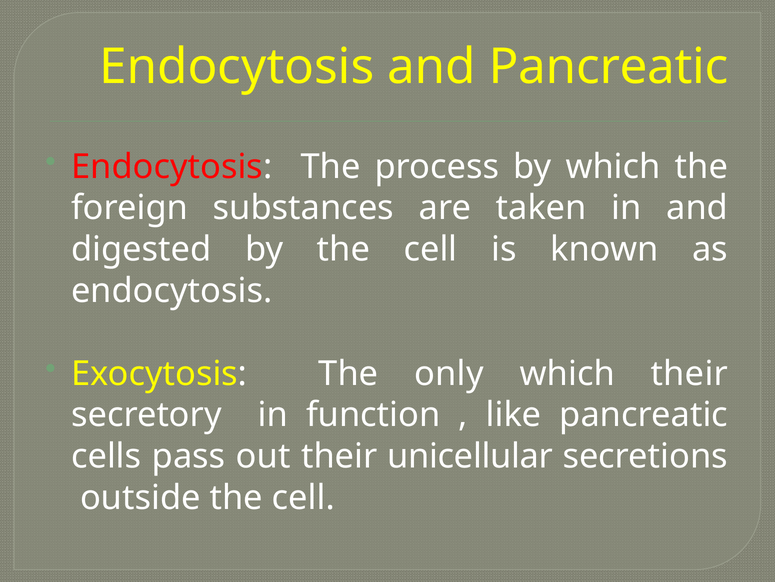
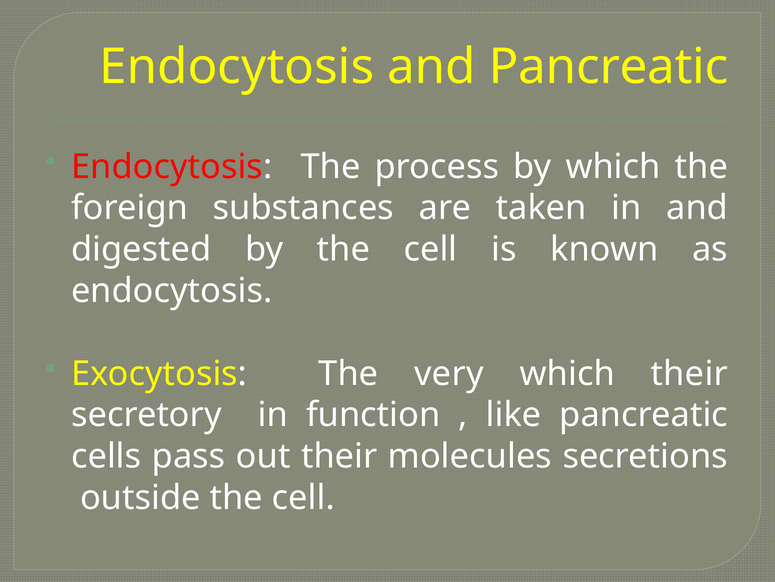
only: only -> very (449, 373)
unicellular: unicellular -> molecules (470, 456)
